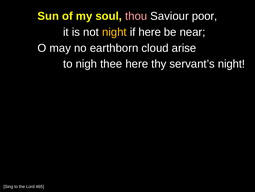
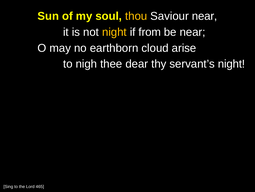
thou colour: pink -> yellow (136, 16)
Saviour poor: poor -> near (205, 16)
if here: here -> from (150, 32)
thee here: here -> dear (137, 64)
